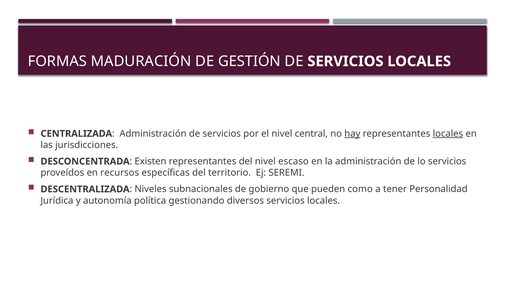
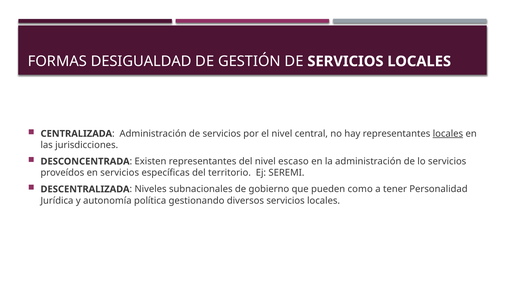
MADURACIÓN: MADURACIÓN -> DESIGUALDAD (141, 61)
hay underline: present -> none (352, 134)
en recursos: recursos -> servicios (120, 173)
